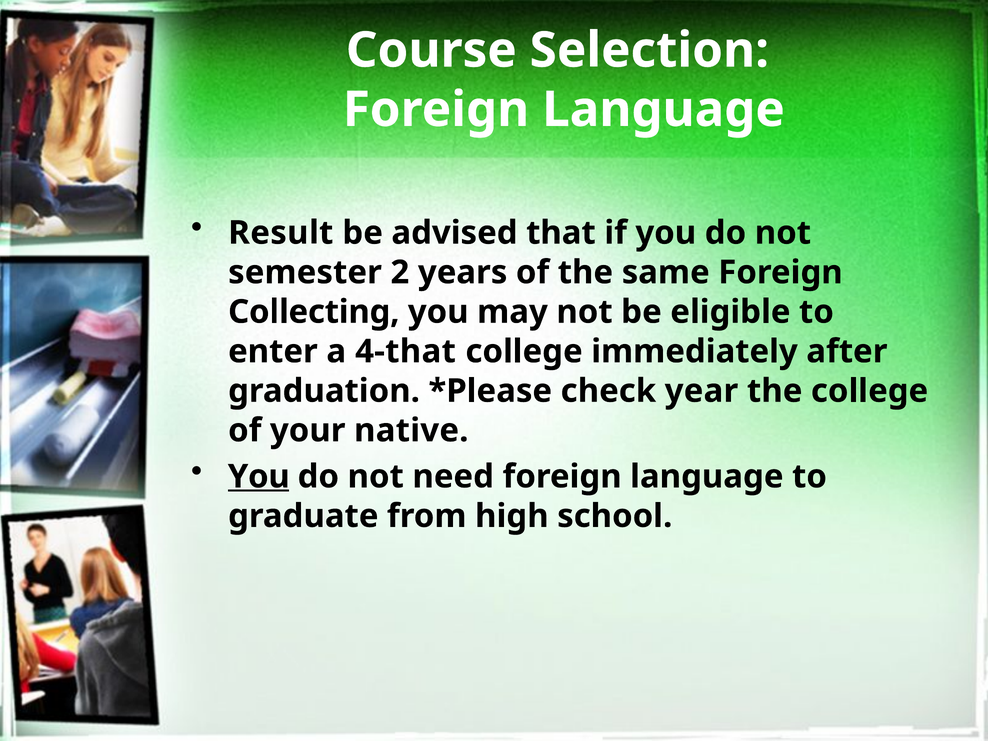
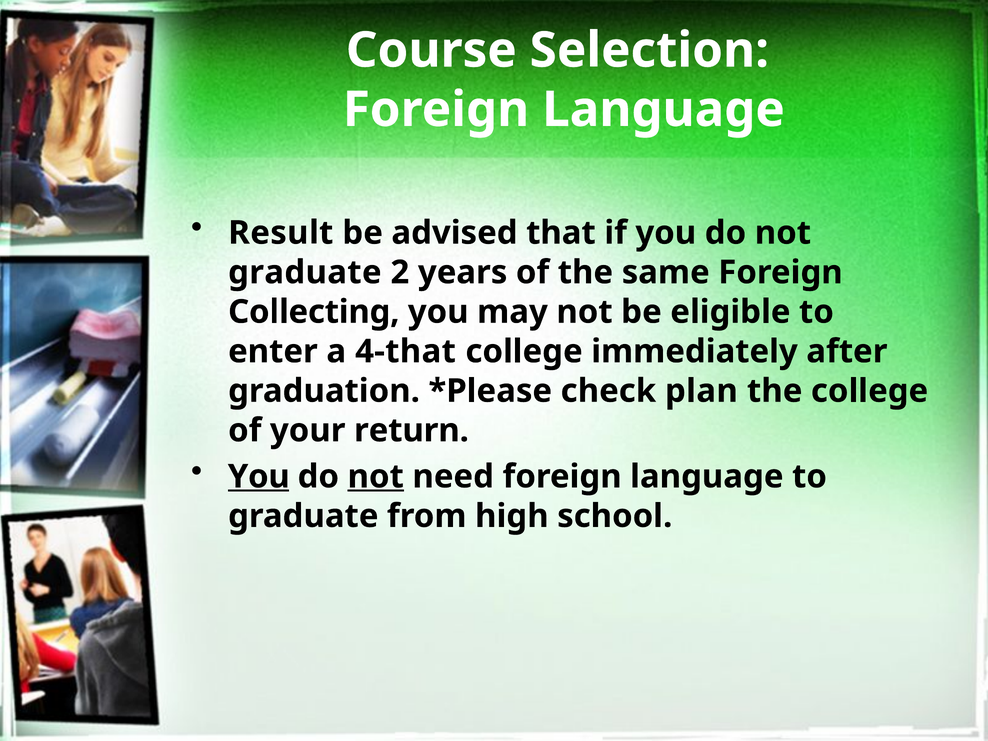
semester: semester -> graduate (305, 272)
year: year -> plan (701, 391)
native: native -> return (411, 430)
not underline: none -> present (376, 477)
